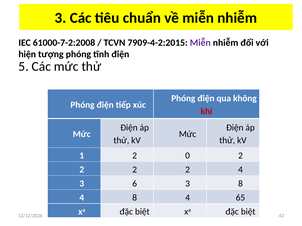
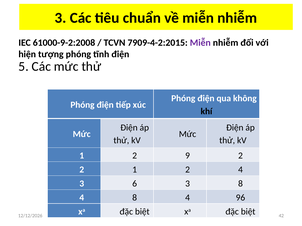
61000-7-2:2008: 61000-7-2:2008 -> 61000-9-2:2008 (64, 43)
khí colour: red -> black (206, 111)
0: 0 -> 9 (188, 156)
2: 2 -> 1 (135, 170)
65: 65 -> 96 (240, 198)
